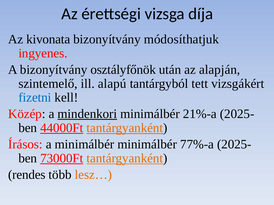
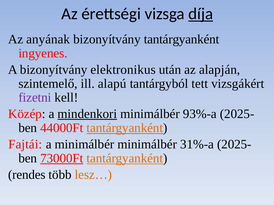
díja underline: none -> present (201, 14)
kivonata: kivonata -> anyának (48, 39)
bizonyítvány módosíthatjuk: módosíthatjuk -> tantárgyanként (182, 39)
osztályfőnök: osztályfőnök -> elektronikus (123, 70)
fizetni colour: blue -> purple (35, 98)
21%-a: 21%-a -> 93%-a (200, 114)
44000Ft underline: present -> none (62, 128)
Írásos: Írásos -> Fajtái (25, 145)
77%-a: 77%-a -> 31%-a (197, 145)
